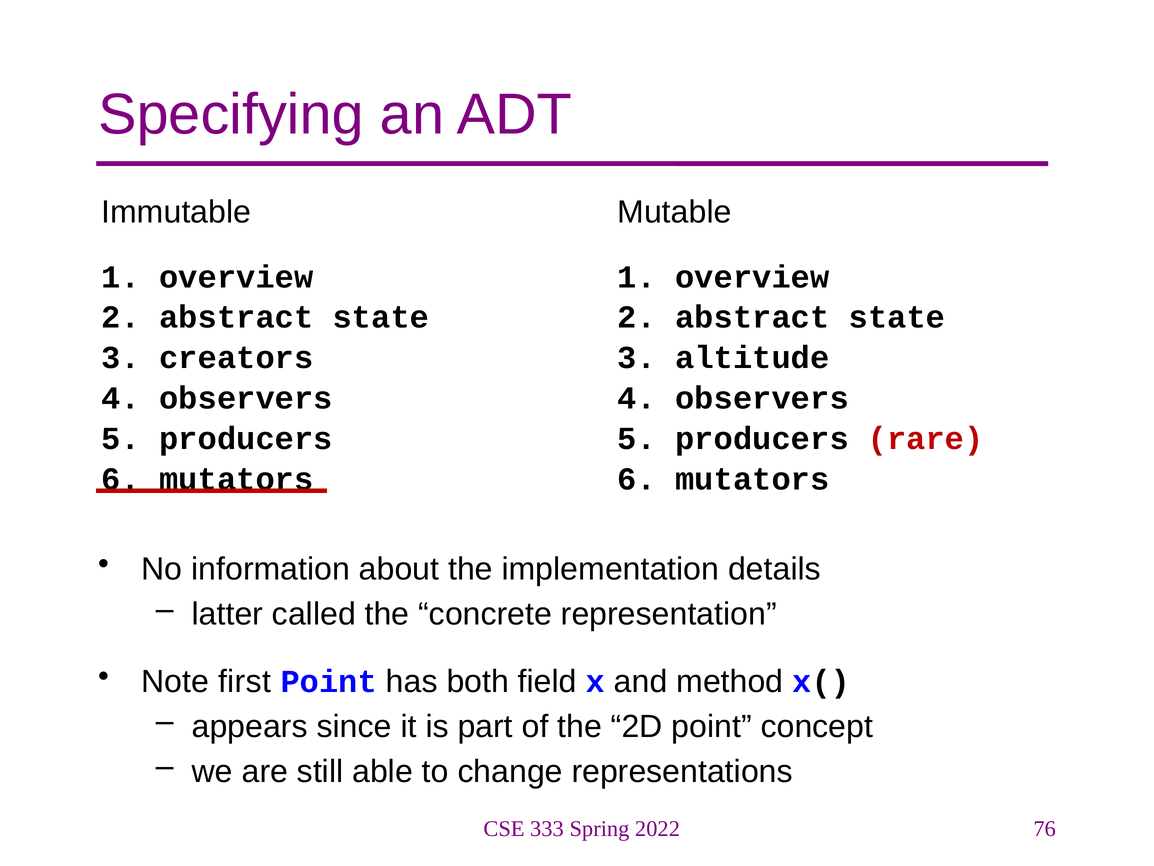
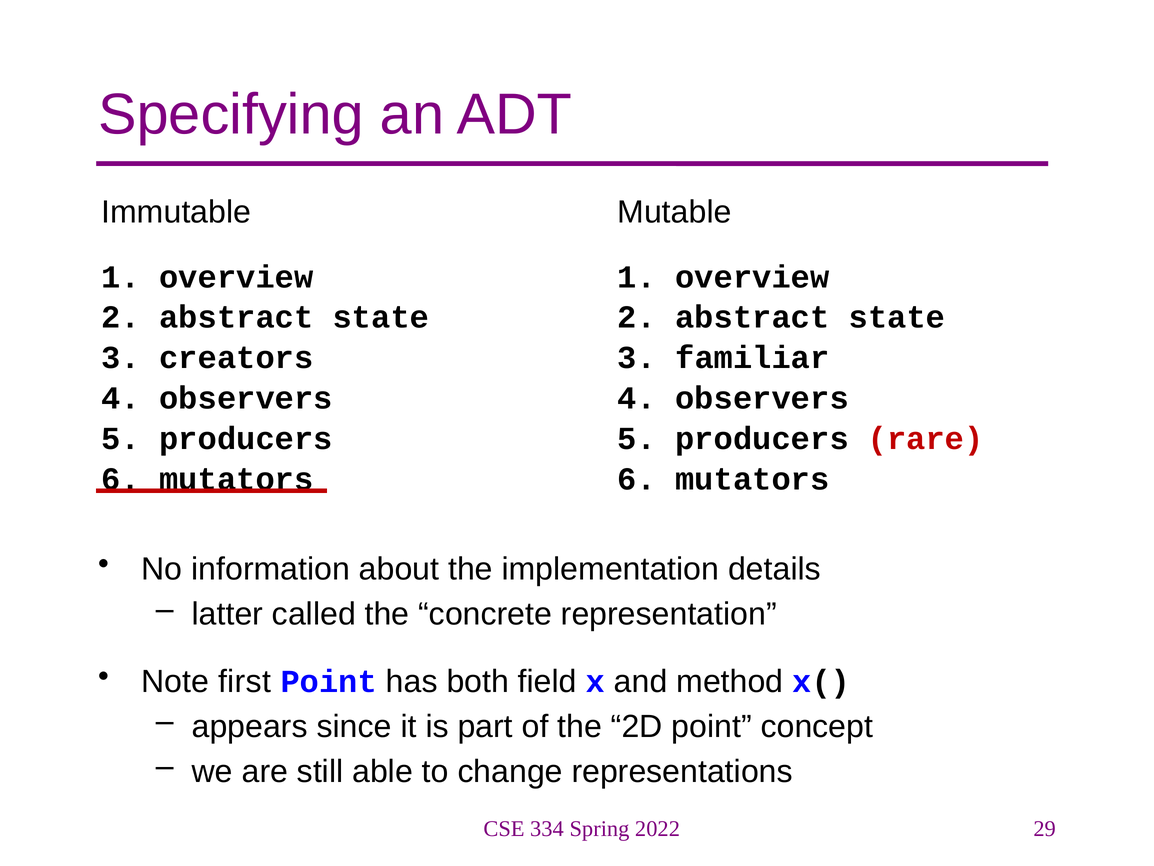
altitude: altitude -> familiar (752, 358)
333: 333 -> 334 (547, 829)
76: 76 -> 29 (1045, 829)
